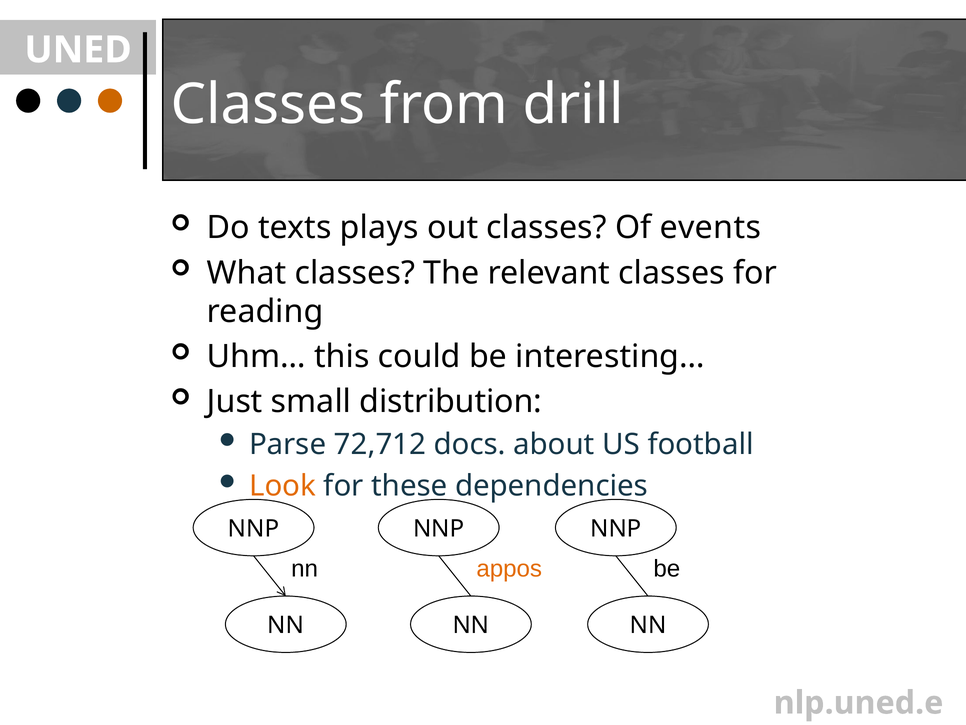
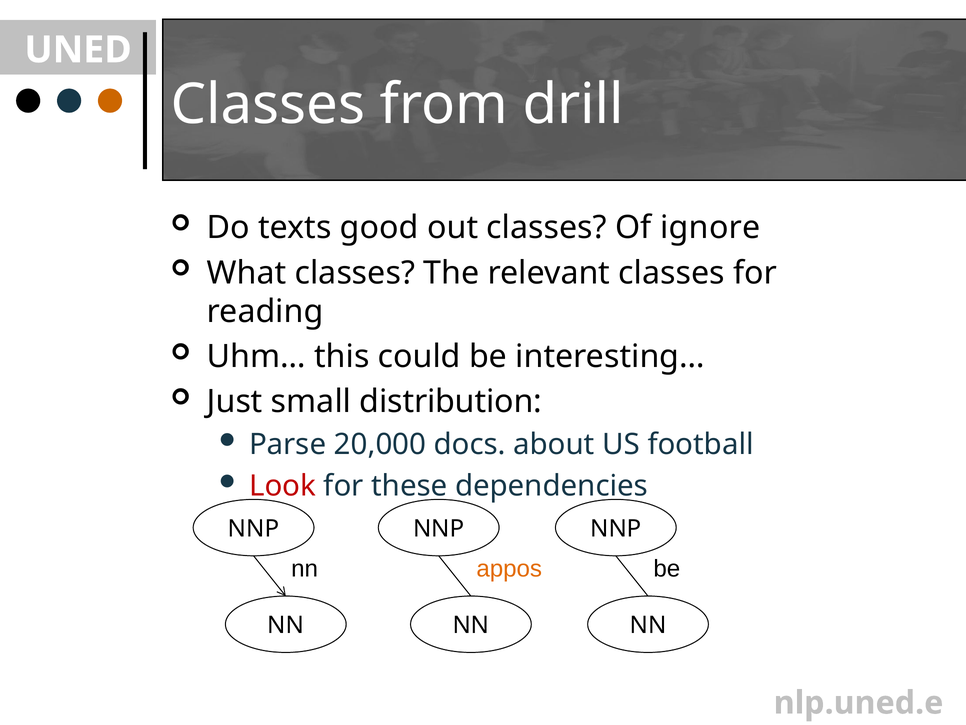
plays: plays -> good (379, 228)
events: events -> ignore (710, 228)
72,712: 72,712 -> 20,000 (380, 444)
Look colour: orange -> red (283, 486)
